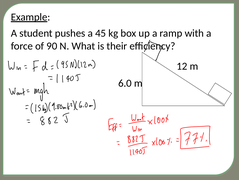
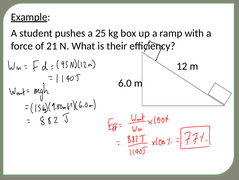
45: 45 -> 25 (101, 33)
90: 90 -> 21 (52, 46)
